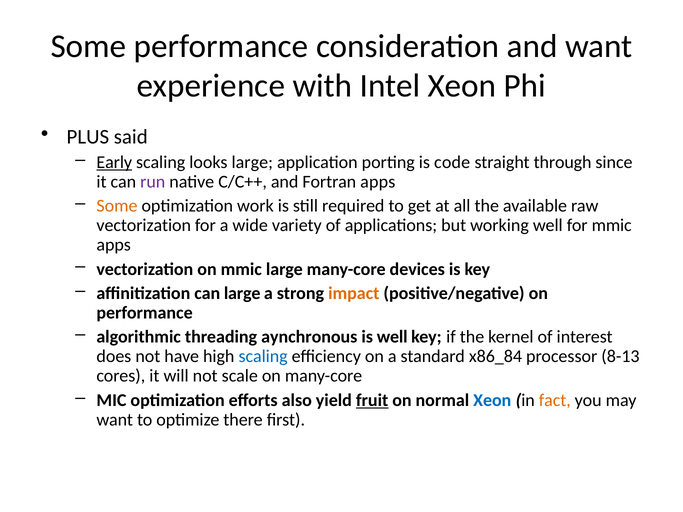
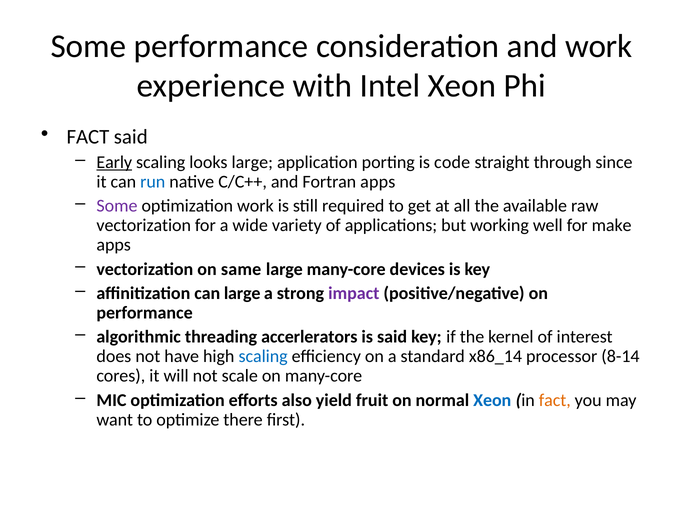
and want: want -> work (599, 46)
PLUS: PLUS -> FACT (88, 137)
run colour: purple -> blue (153, 182)
Some colour: orange -> purple (117, 206)
for mmic: mmic -> make (612, 226)
on mmic: mmic -> same (241, 269)
impact colour: orange -> purple (354, 293)
aynchronous: aynchronous -> accerlerators (309, 337)
is well: well -> said (392, 337)
x86_84: x86_84 -> x86_14 (495, 357)
8-13: 8-13 -> 8-14 (620, 357)
fruit underline: present -> none (372, 400)
